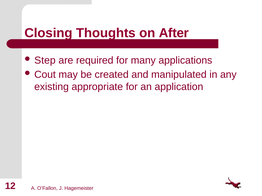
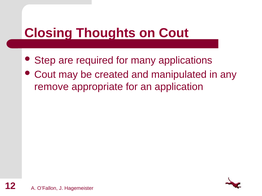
on After: After -> Cout (174, 33)
existing: existing -> remove (51, 87)
